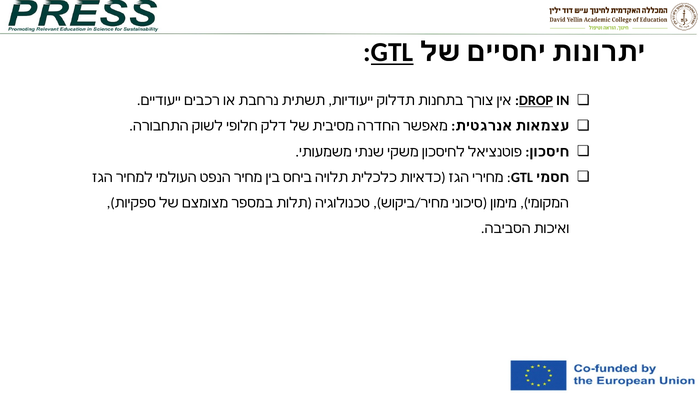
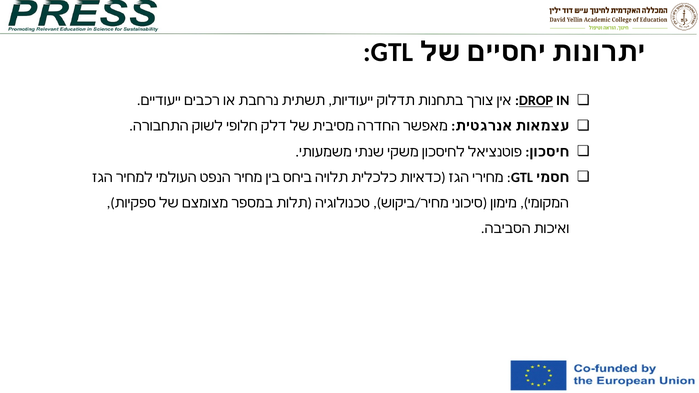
GTL underline: present -> none (392, 52)
